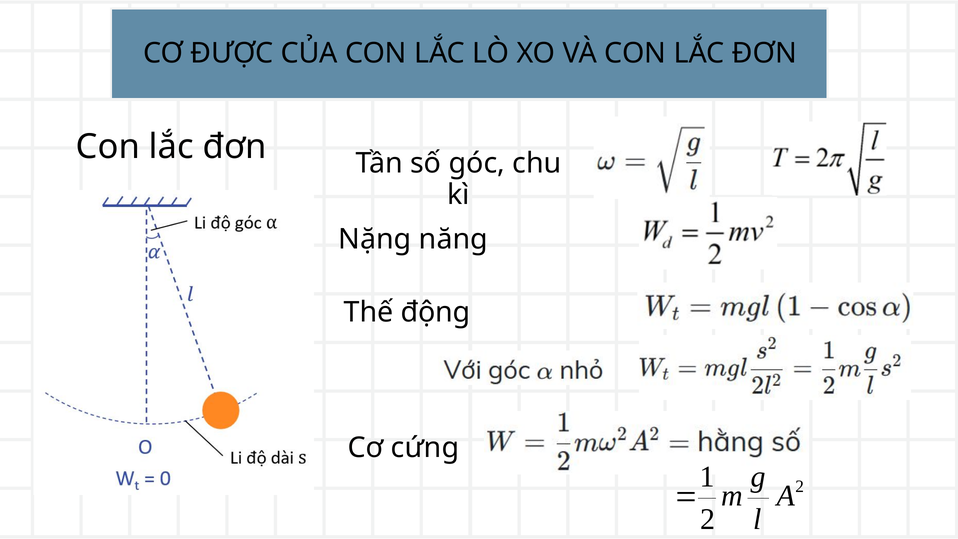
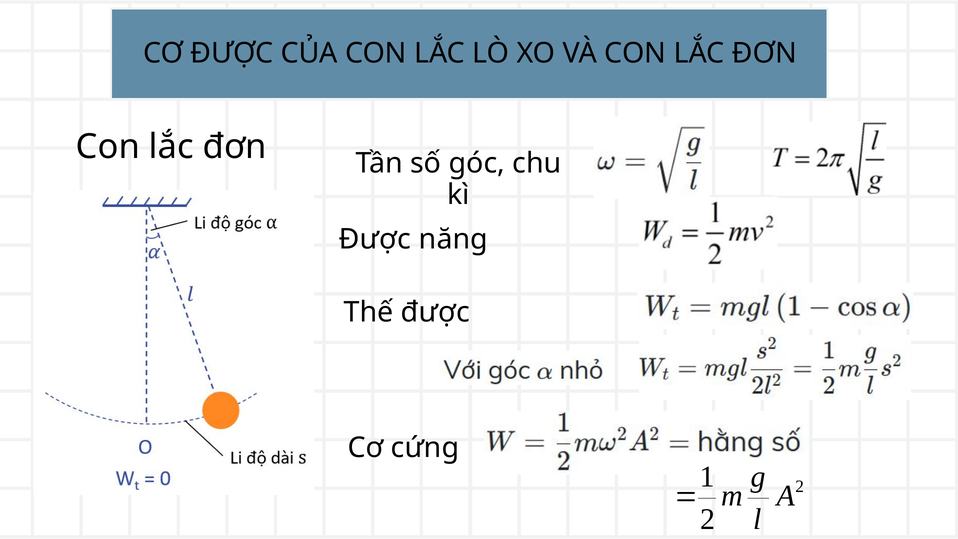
Nặng: Nặng -> Được (375, 239)
Thế động: động -> được (435, 312)
